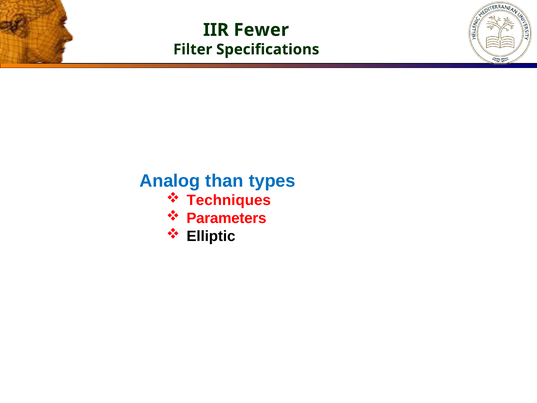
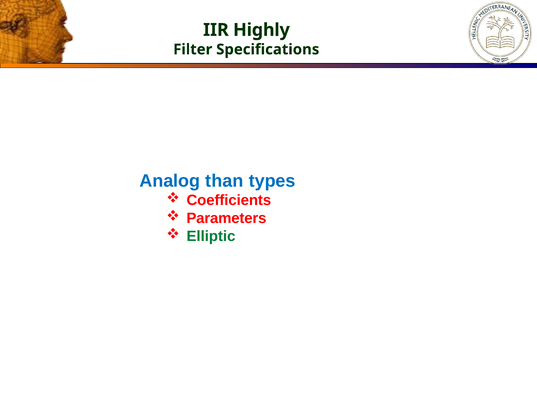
Fewer: Fewer -> Highly (261, 30)
Techniques: Techniques -> Coefficients (229, 200)
Elliptic colour: black -> green (211, 236)
